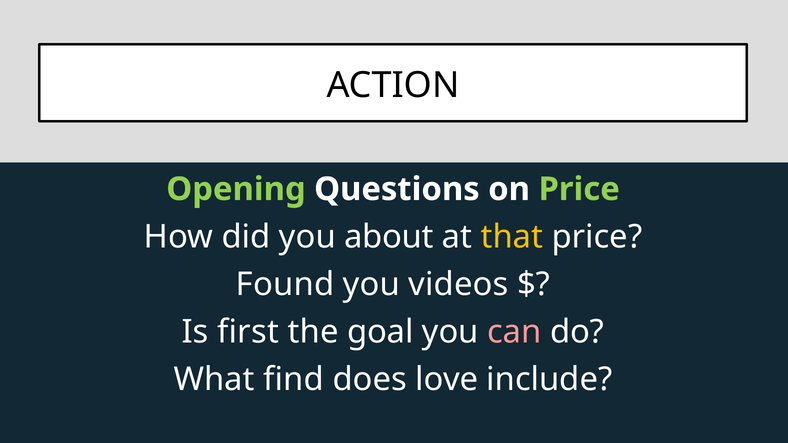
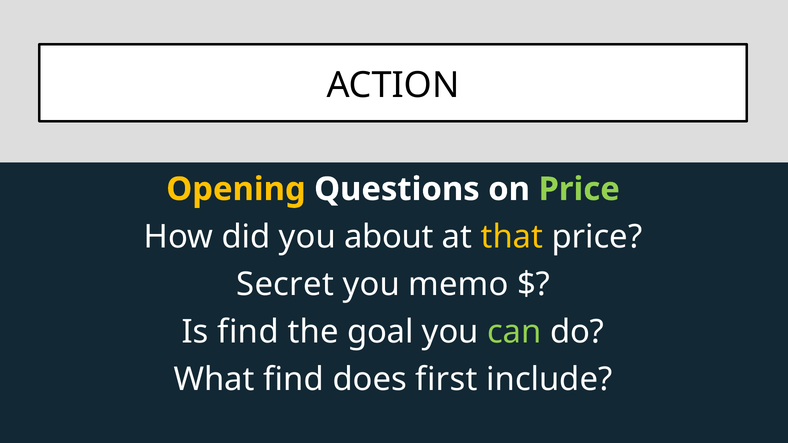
Opening colour: light green -> yellow (236, 189)
Found: Found -> Secret (285, 284)
videos: videos -> memo (458, 284)
Is first: first -> find (248, 332)
can colour: pink -> light green (514, 332)
love: love -> first (447, 380)
